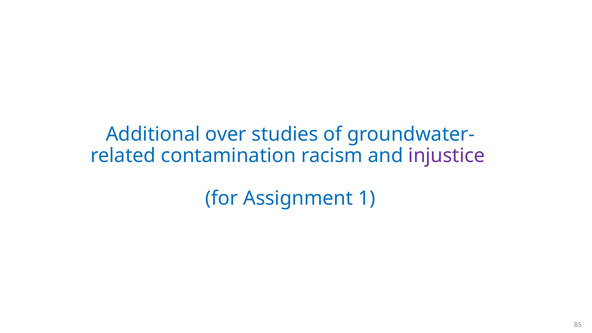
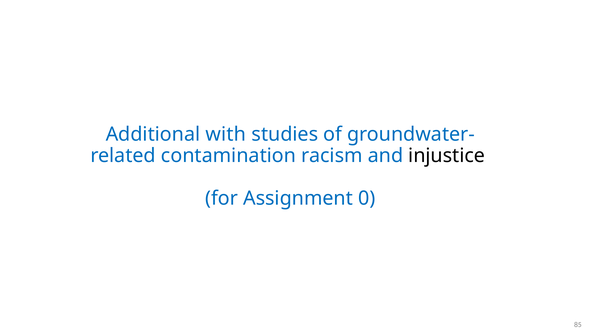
over: over -> with (226, 134)
injustice colour: purple -> black (447, 156)
1: 1 -> 0 (367, 198)
